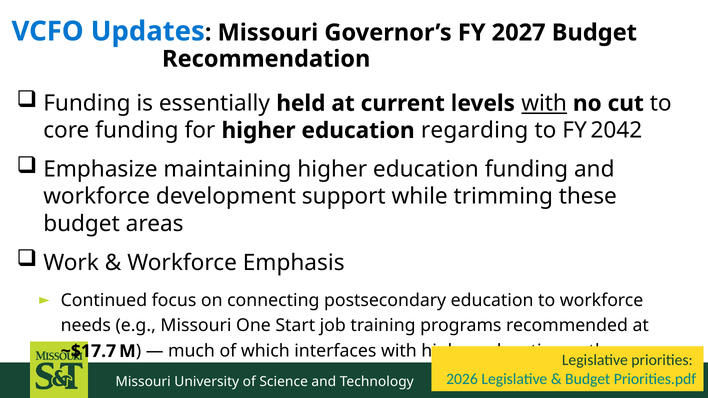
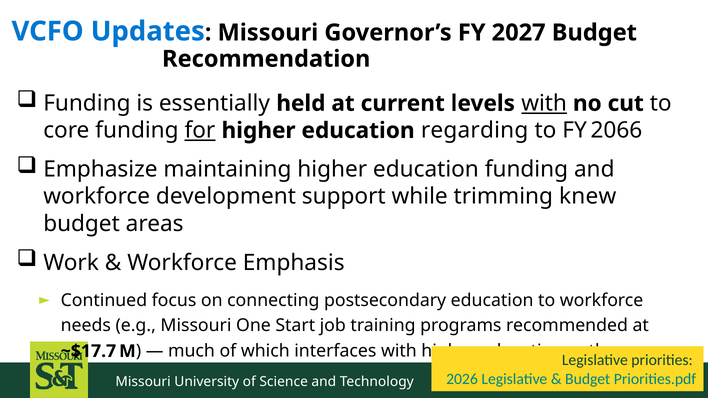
for underline: none -> present (200, 131)
2042: 2042 -> 2066 (616, 131)
these: these -> knew (588, 197)
